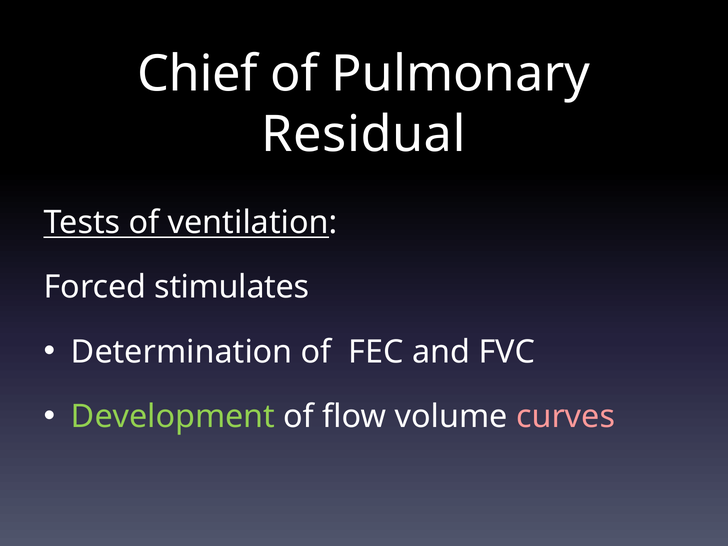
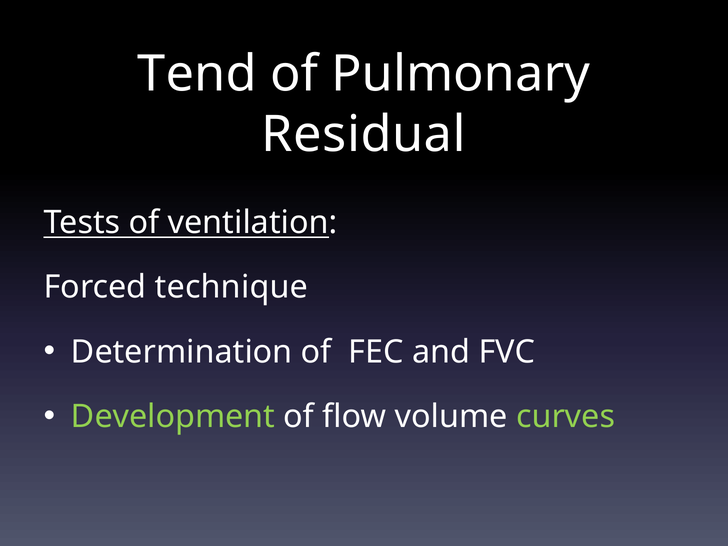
Chief: Chief -> Tend (197, 74)
stimulates: stimulates -> technique (231, 287)
curves colour: pink -> light green (566, 417)
